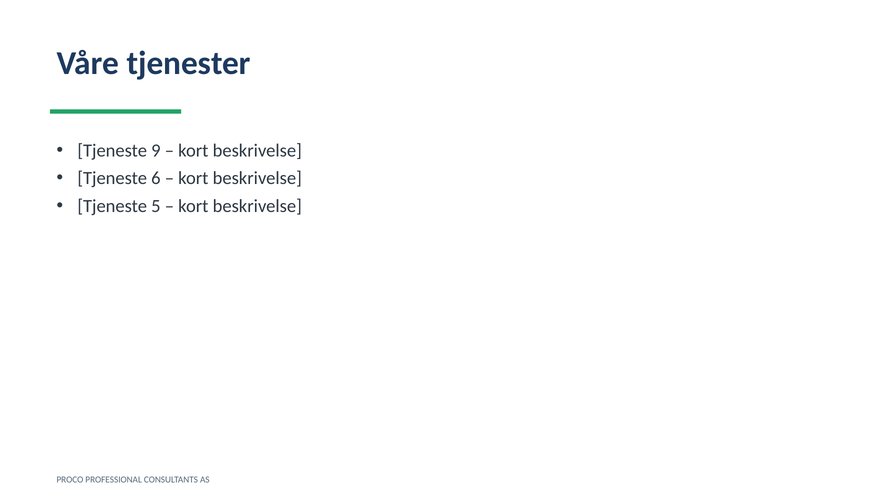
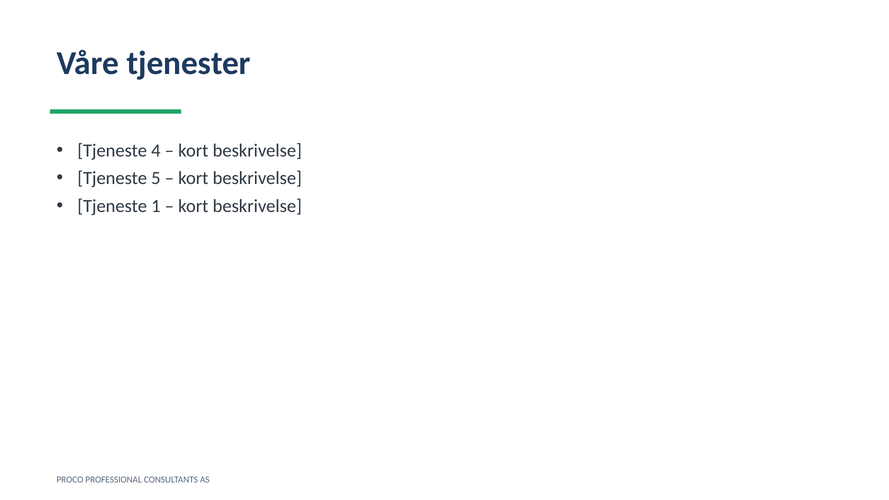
9: 9 -> 4 (156, 151)
6: 6 -> 5 (156, 178)
5: 5 -> 1 (156, 206)
